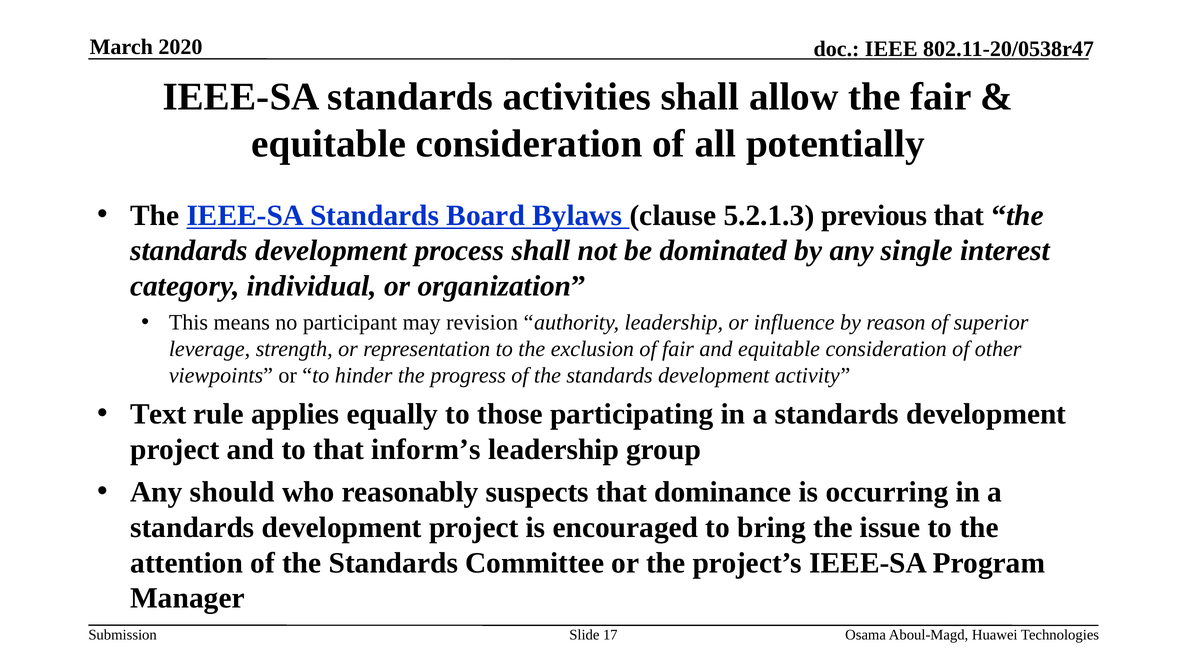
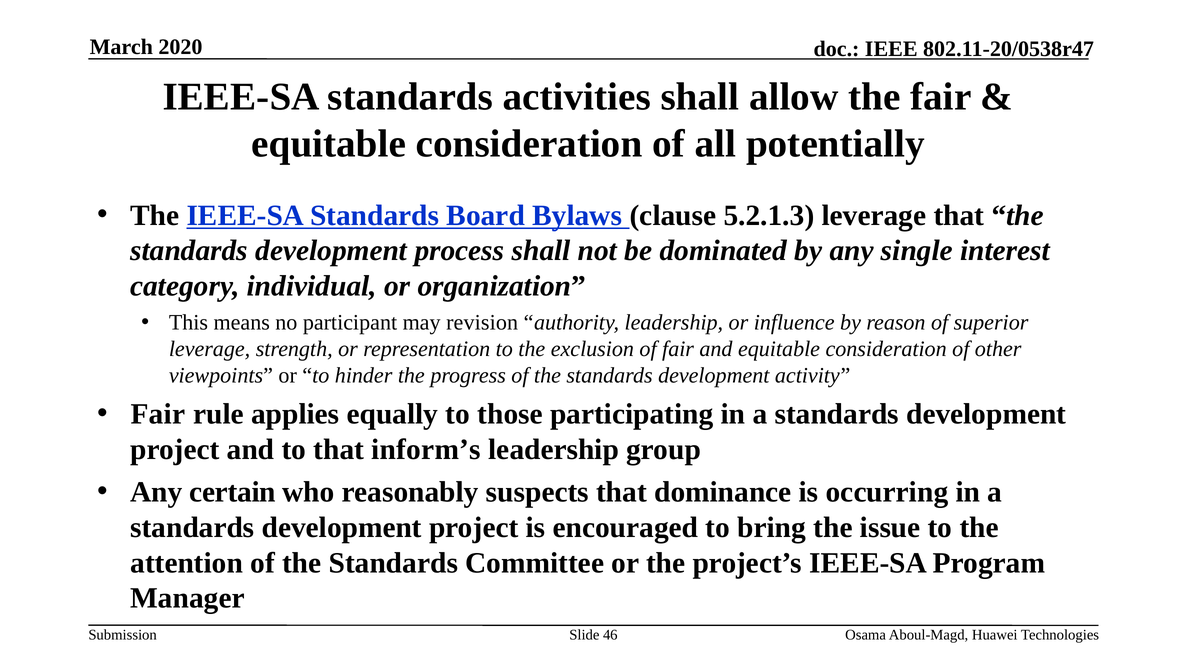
5.2.1.3 previous: previous -> leverage (874, 215)
Text: Text -> Fair (158, 414)
should: should -> certain (233, 492)
17: 17 -> 46 (610, 635)
